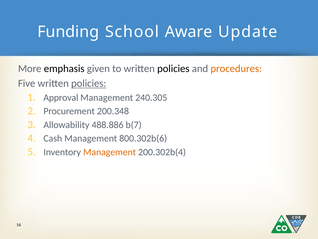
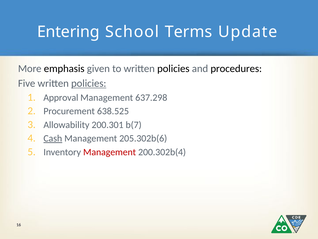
Funding: Funding -> Entering (68, 32)
Aware: Aware -> Terms (189, 32)
procedures colour: orange -> black (236, 68)
240.305: 240.305 -> 637.298 (151, 97)
200.348: 200.348 -> 638.525 (113, 111)
488.886: 488.886 -> 200.301 (108, 125)
Cash underline: none -> present (53, 138)
800.302b(6: 800.302b(6 -> 205.302b(6 (143, 138)
Management colour: orange -> red (110, 152)
